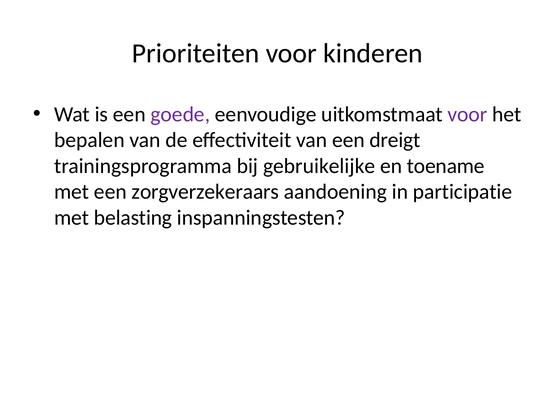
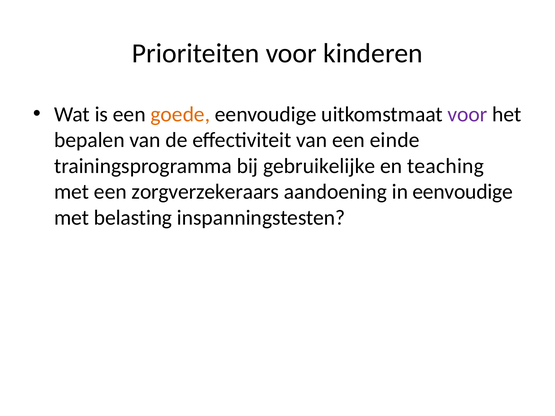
goede colour: purple -> orange (180, 114)
dreigt: dreigt -> einde (395, 140)
toename: toename -> teaching (446, 166)
in participatie: participatie -> eenvoudige (463, 192)
